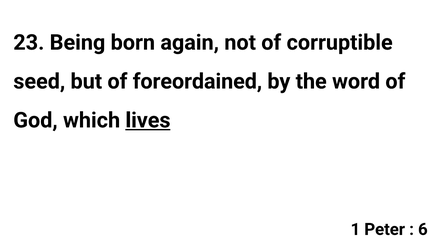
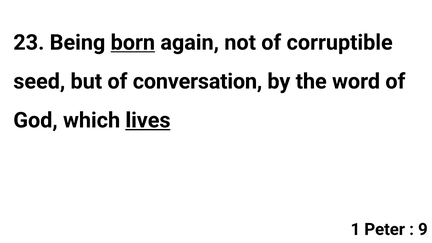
born underline: none -> present (133, 43)
foreordained: foreordained -> conversation (197, 81)
6: 6 -> 9 (423, 229)
